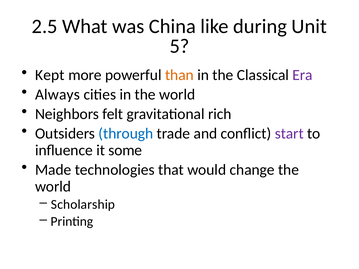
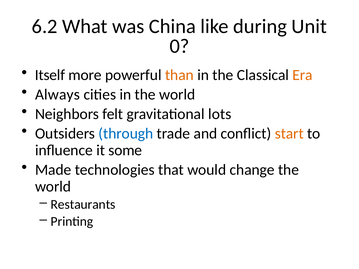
2.5: 2.5 -> 6.2 (45, 26)
5: 5 -> 0 (179, 46)
Kept: Kept -> Itself (50, 75)
Era colour: purple -> orange (303, 75)
rich: rich -> lots (220, 114)
start colour: purple -> orange (289, 134)
Scholarship: Scholarship -> Restaurants (83, 205)
